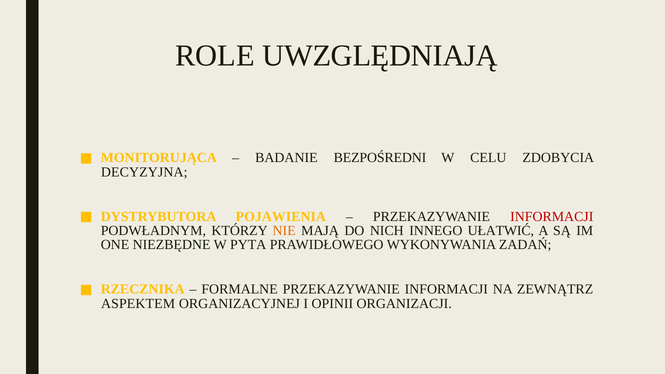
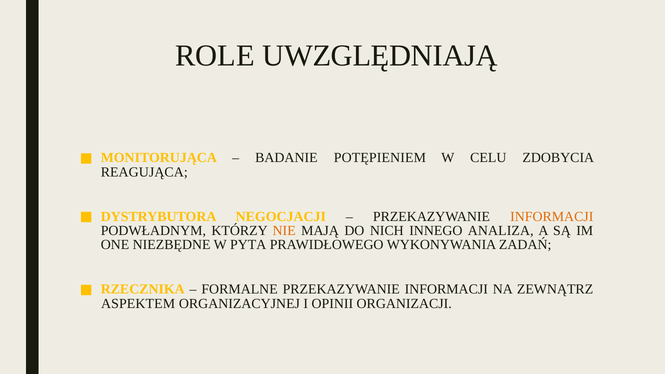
BEZPOŚREDNI: BEZPOŚREDNI -> POTĘPIENIEM (380, 158)
DECYZYJNA: DECYZYJNA -> REAGUJĄCA (144, 172)
POJAWIENIA: POJAWIENIA -> NEGOCJACJI (281, 217)
INFORMACJI colour: red -> orange (552, 217)
UŁATWIĆ: UŁATWIĆ -> ANALIZA (501, 231)
